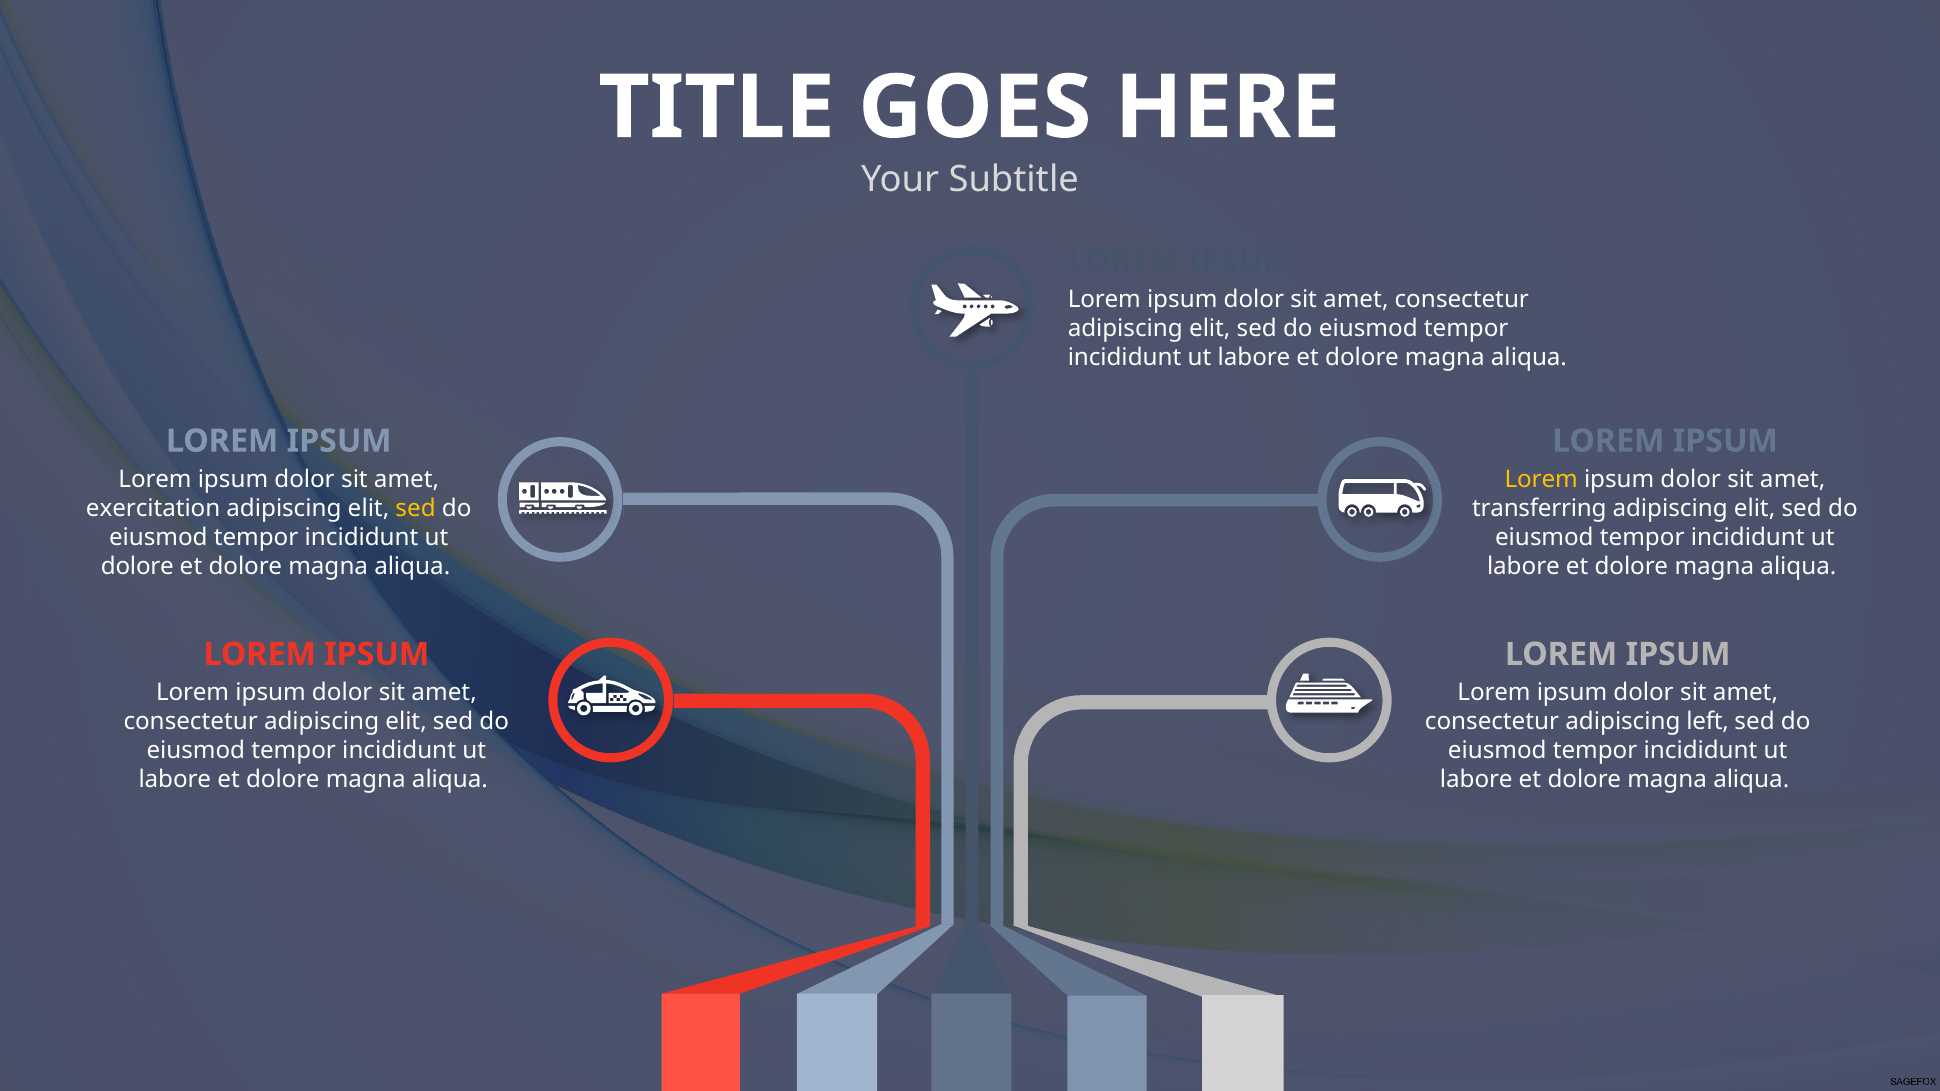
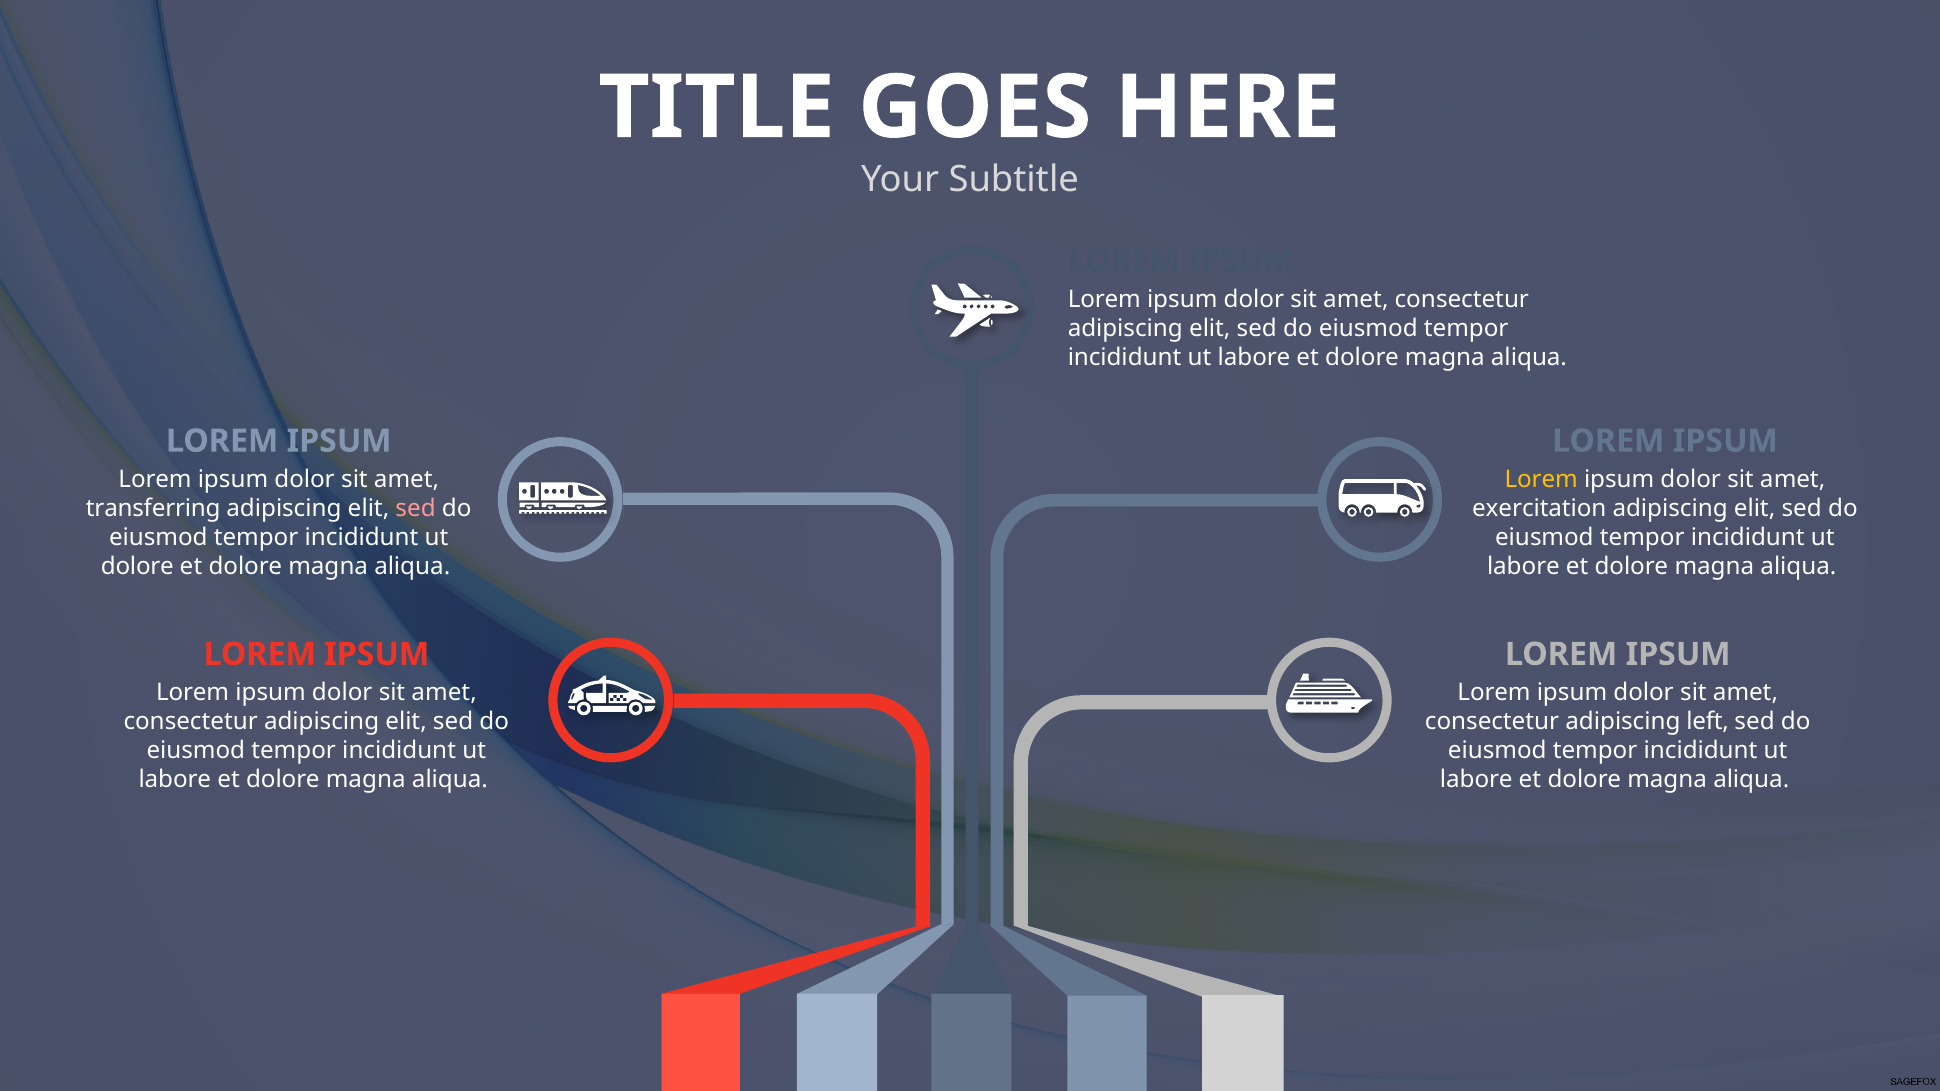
exercitation: exercitation -> transferring (153, 508)
sed colour: yellow -> pink (416, 508)
transferring: transferring -> exercitation (1539, 508)
